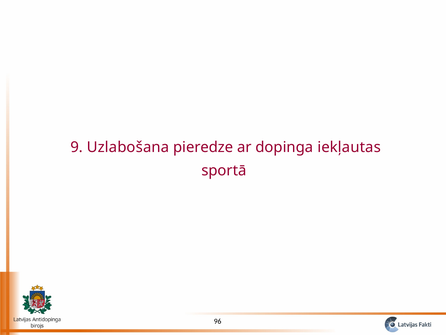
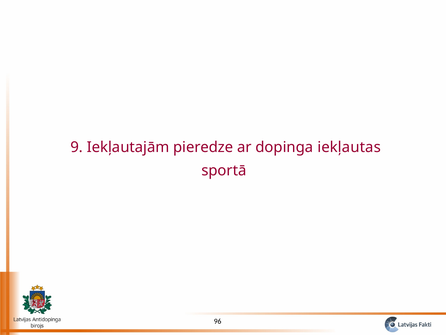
Uzlabošana: Uzlabošana -> Iekļautajām (128, 147)
